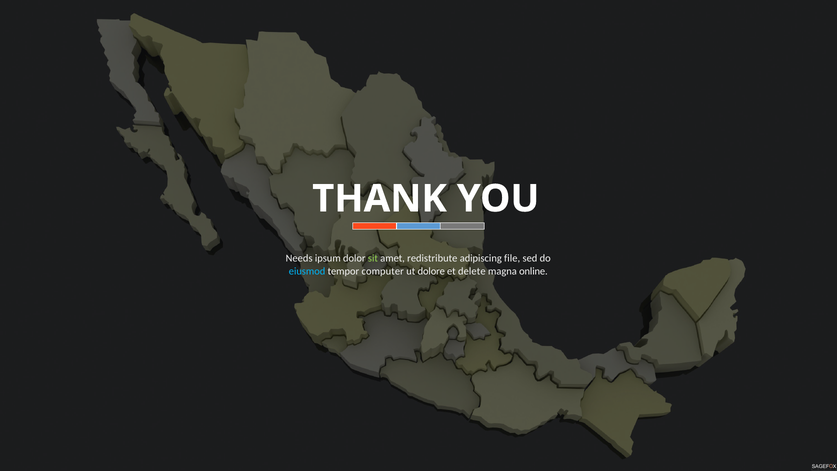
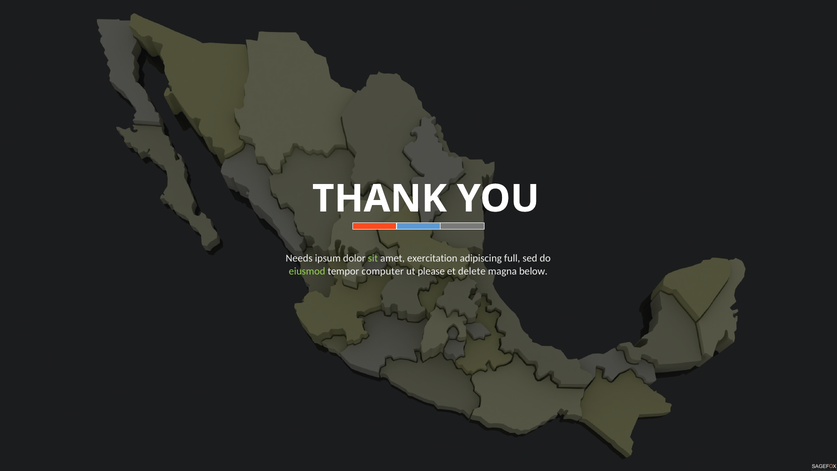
redistribute: redistribute -> exercitation (432, 258)
file: file -> full (512, 258)
eiusmod colour: light blue -> light green (307, 271)
dolore: dolore -> please (431, 271)
online: online -> below (533, 271)
